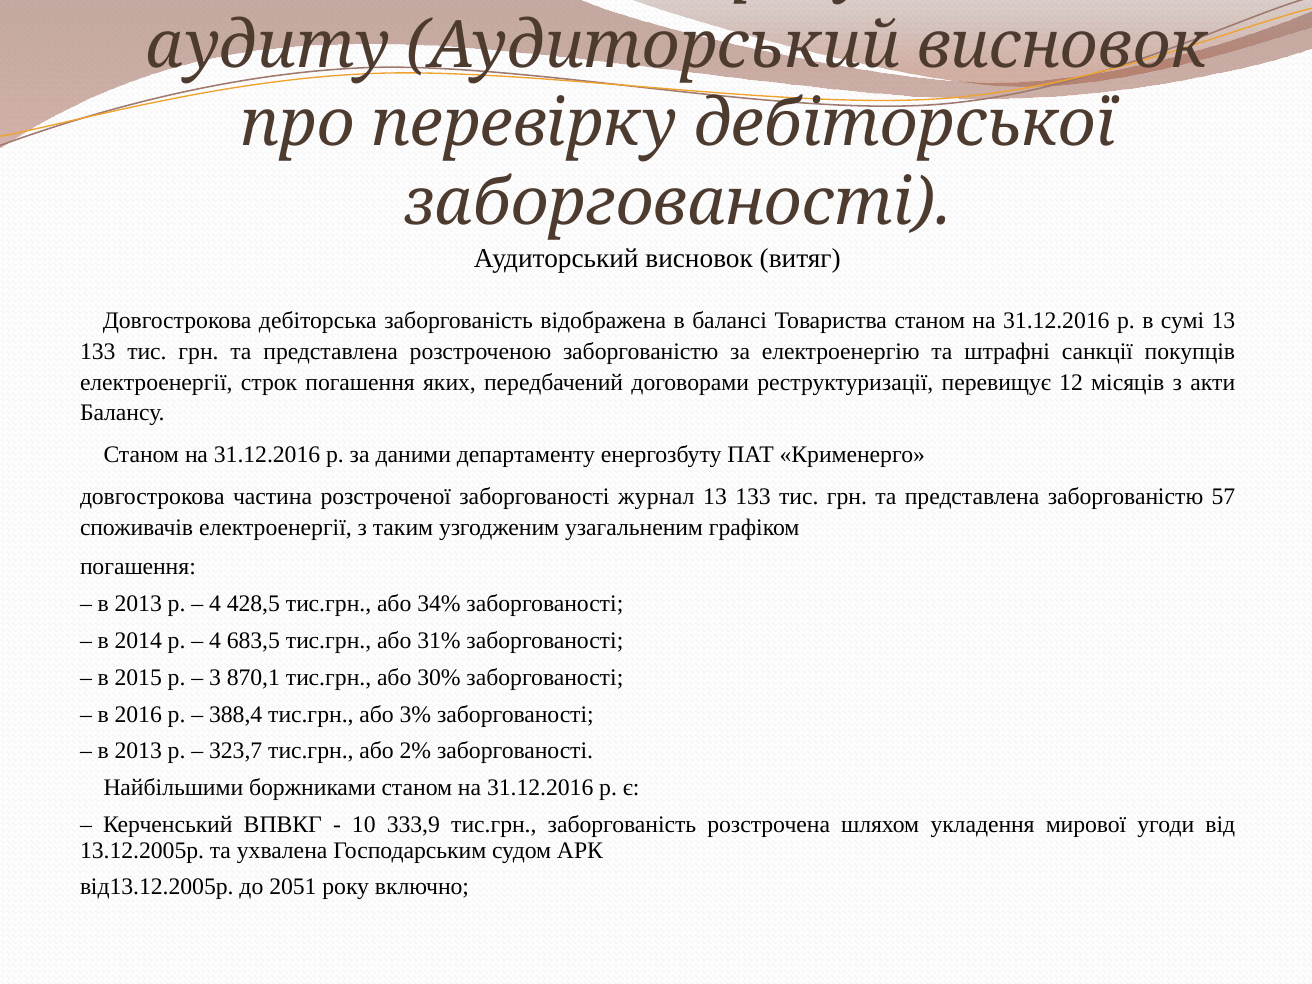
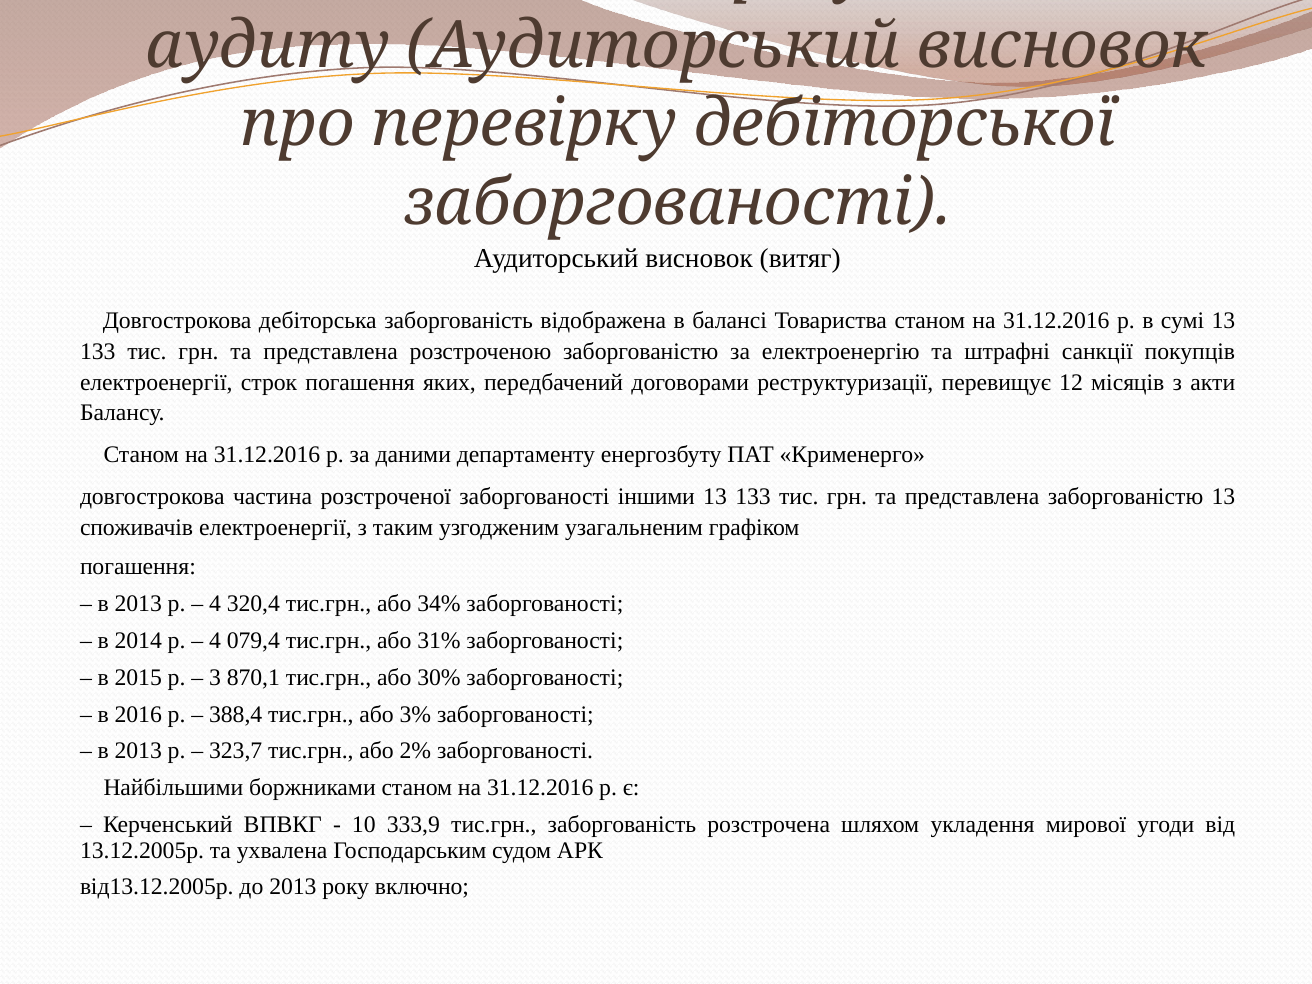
журнал: журнал -> іншими (656, 497)
заборгованістю 57: 57 -> 13 (1223, 497)
428,5: 428,5 -> 320,4 (253, 604)
683,5: 683,5 -> 079,4 (253, 641)
до 2051: 2051 -> 2013 (293, 887)
